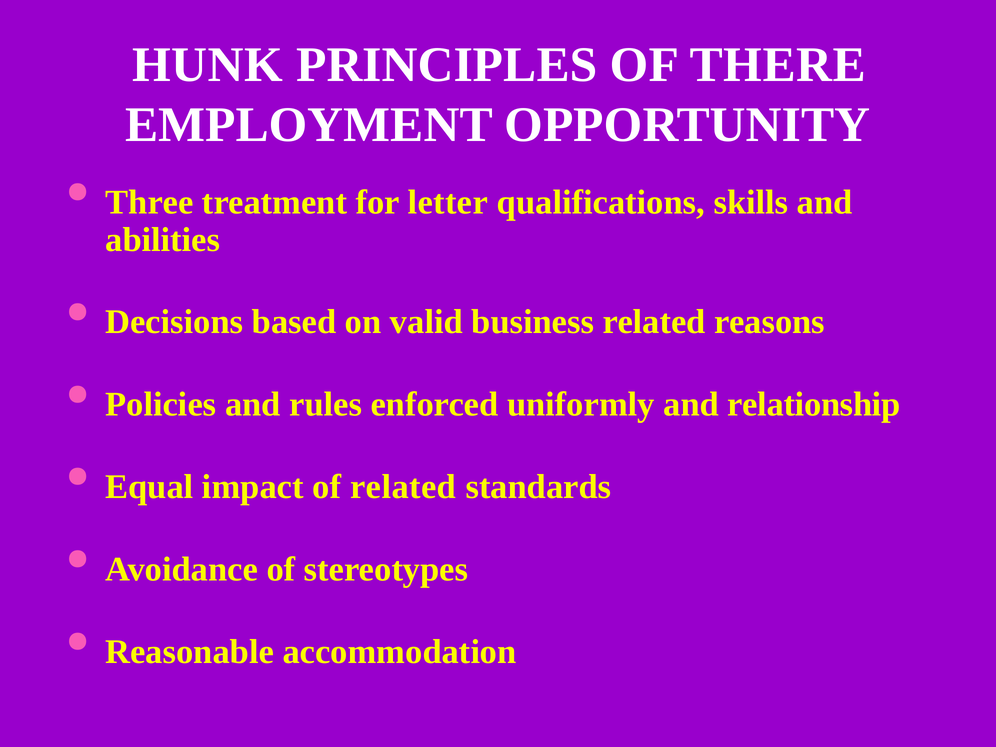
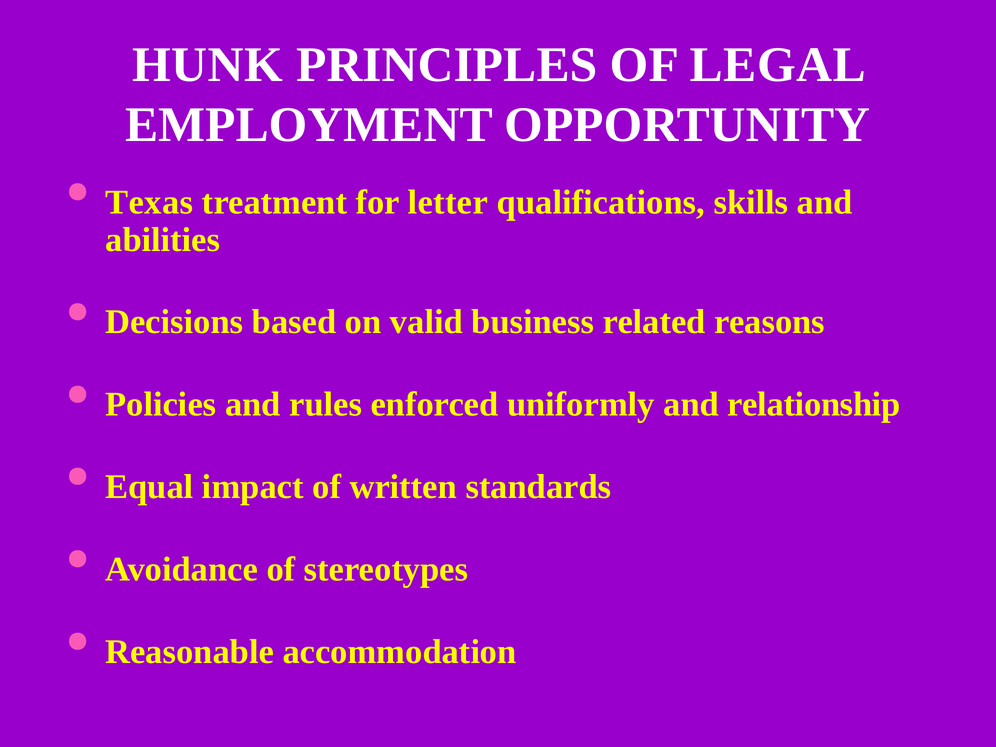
THERE: THERE -> LEGAL (778, 65)
Three: Three -> Texas (149, 202)
of related: related -> written (403, 487)
